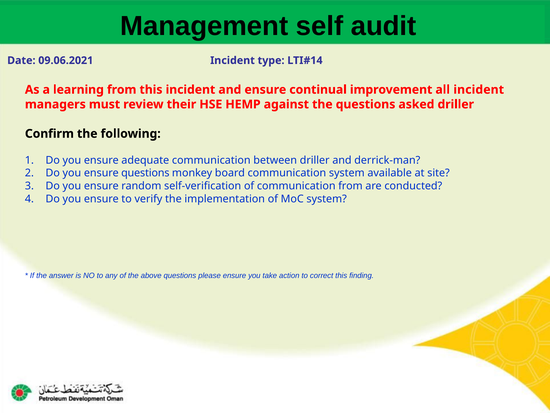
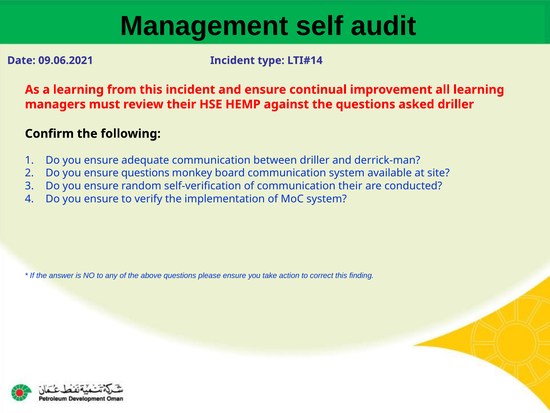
all incident: incident -> learning (479, 90)
communication from: from -> their (350, 186)
